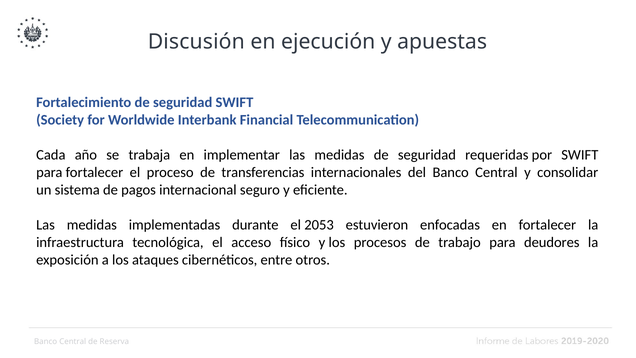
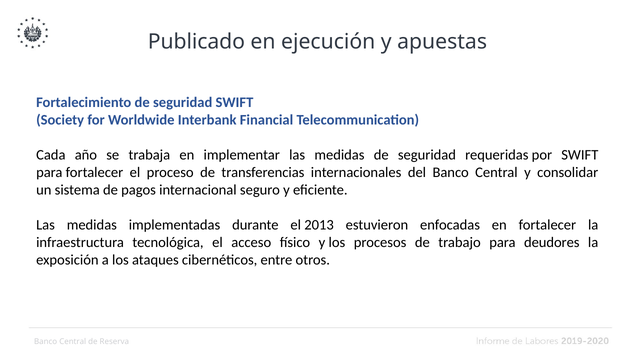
Discusión: Discusión -> Publicado (196, 42)
2053: 2053 -> 2013 (319, 225)
